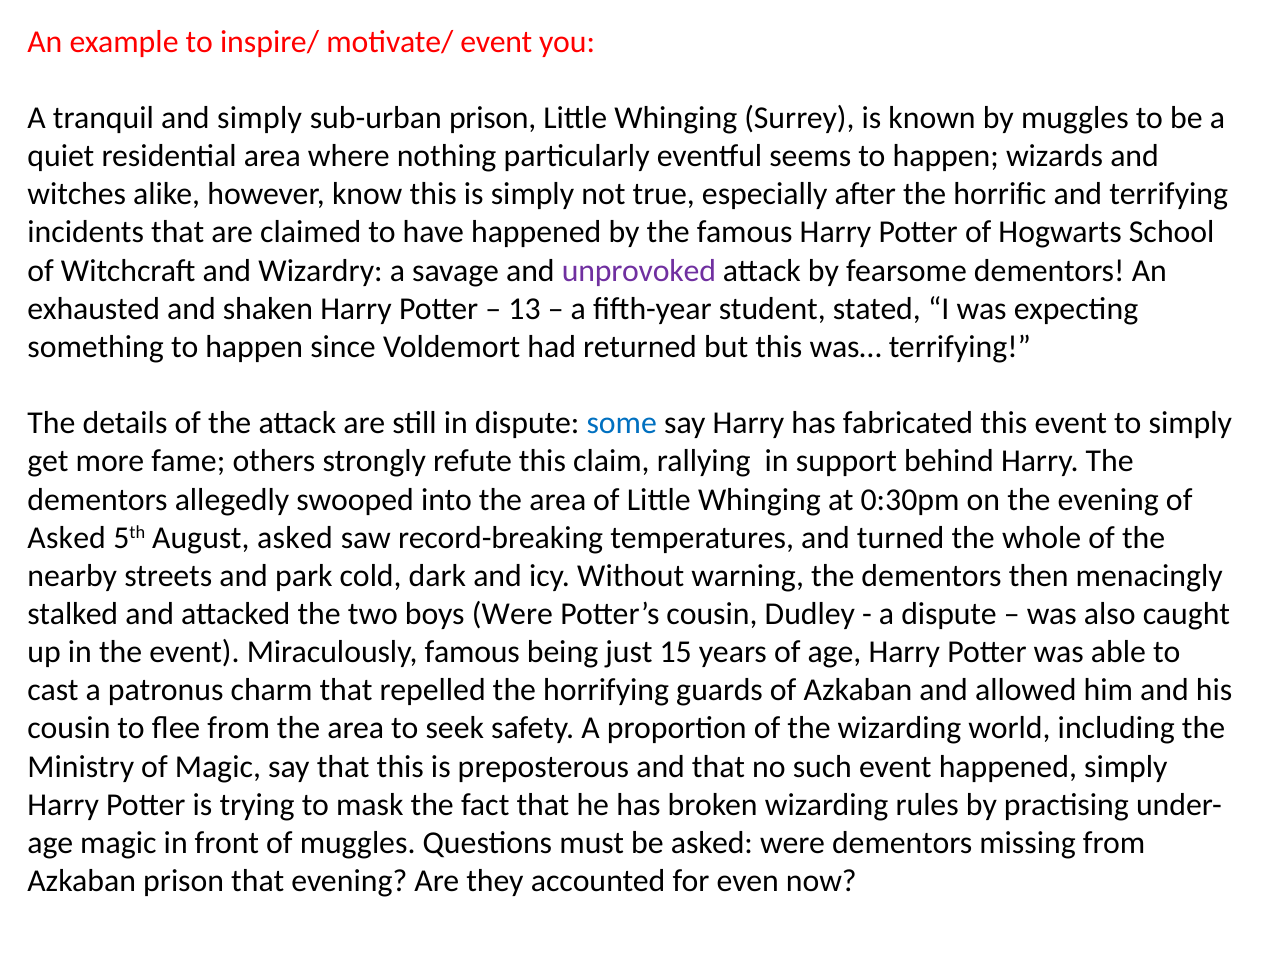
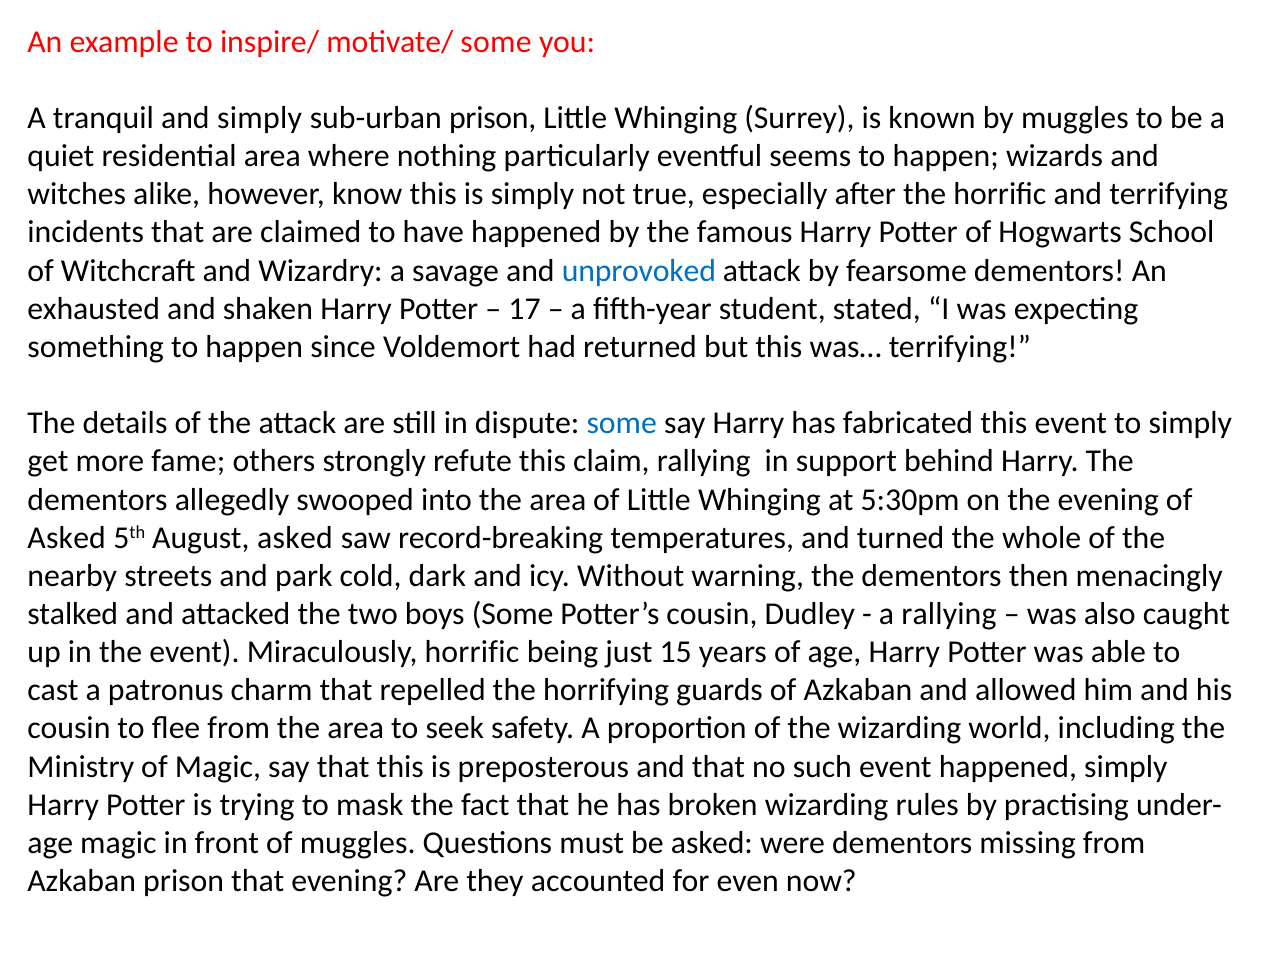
motivate/ event: event -> some (496, 42)
unprovoked colour: purple -> blue (639, 271)
13: 13 -> 17 (525, 309)
0:30pm: 0:30pm -> 5:30pm (910, 500)
boys Were: Were -> Some (513, 614)
a dispute: dispute -> rallying (949, 614)
Miraculously famous: famous -> horrific (472, 652)
